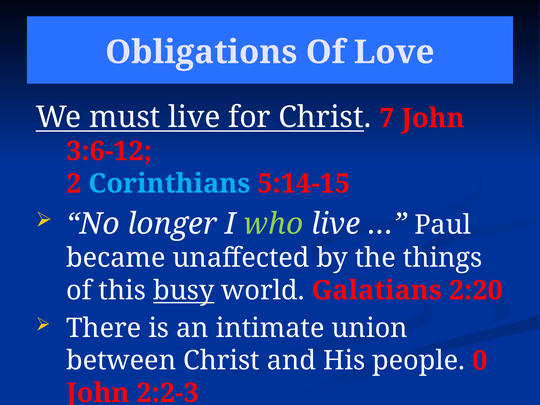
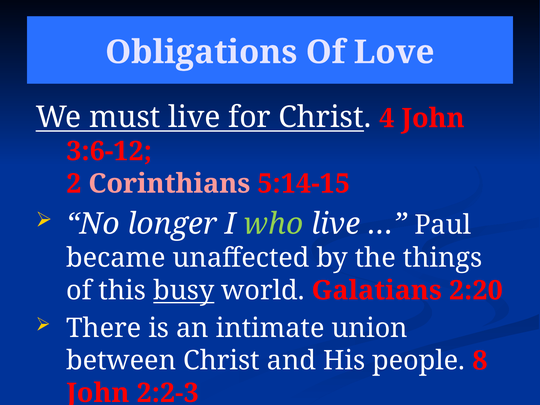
7: 7 -> 4 (387, 118)
Corinthians colour: light blue -> pink (169, 184)
0: 0 -> 8 (480, 361)
